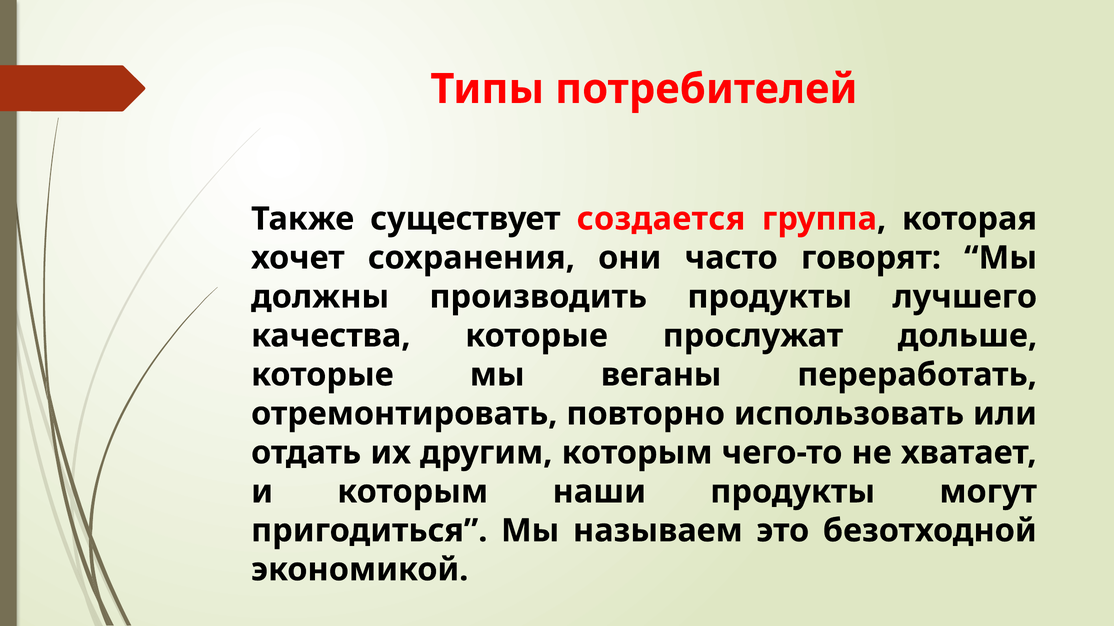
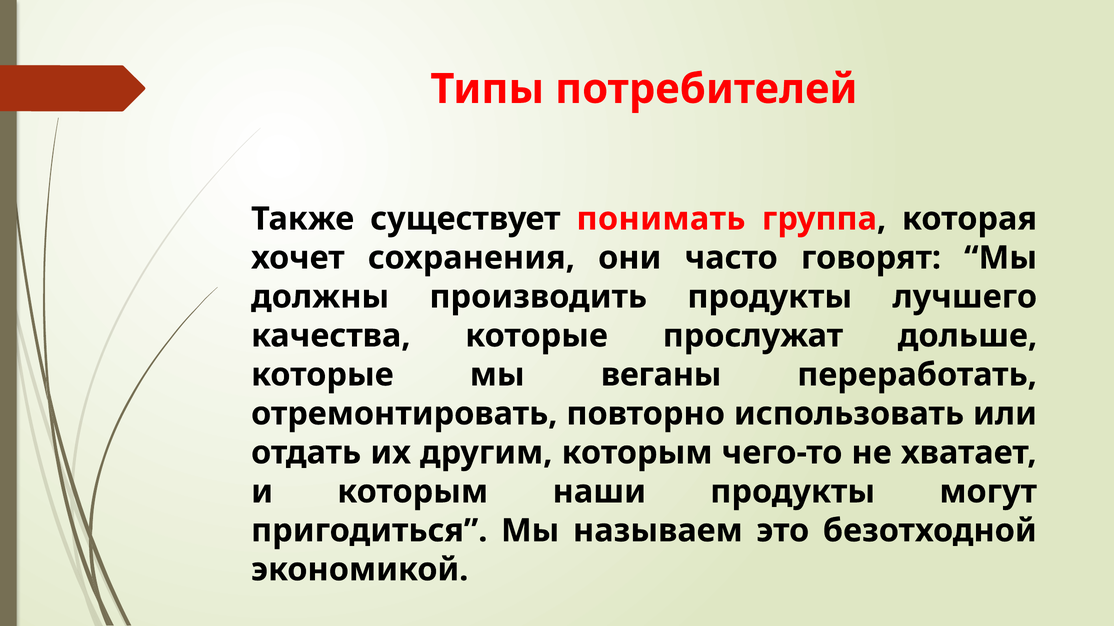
создается: создается -> понимать (661, 219)
